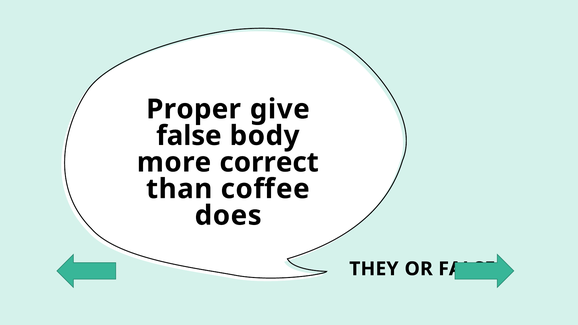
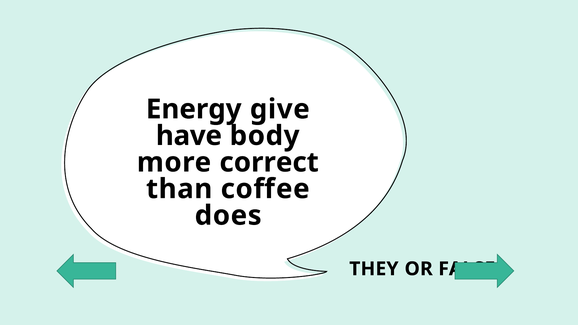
Proper: Proper -> Energy (194, 109)
false: false -> have (189, 136)
